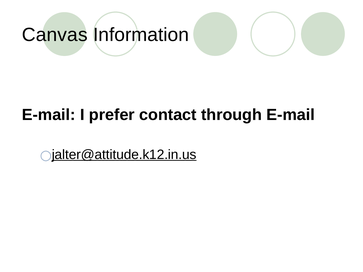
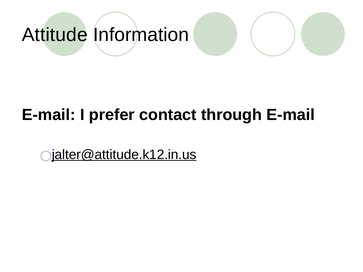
Canvas: Canvas -> Attitude (55, 35)
